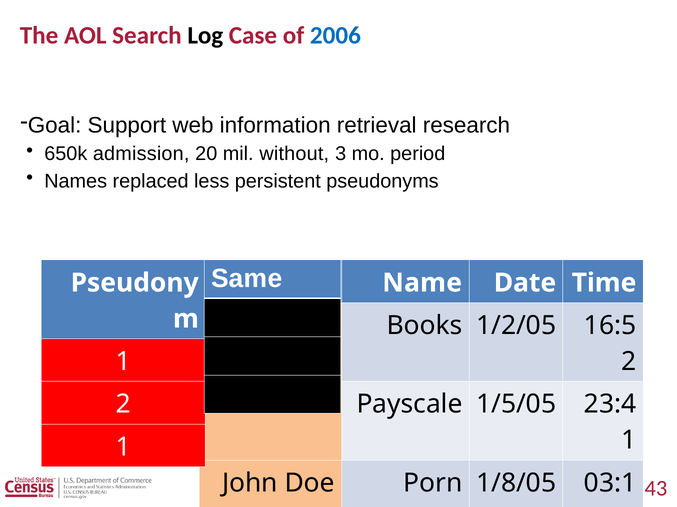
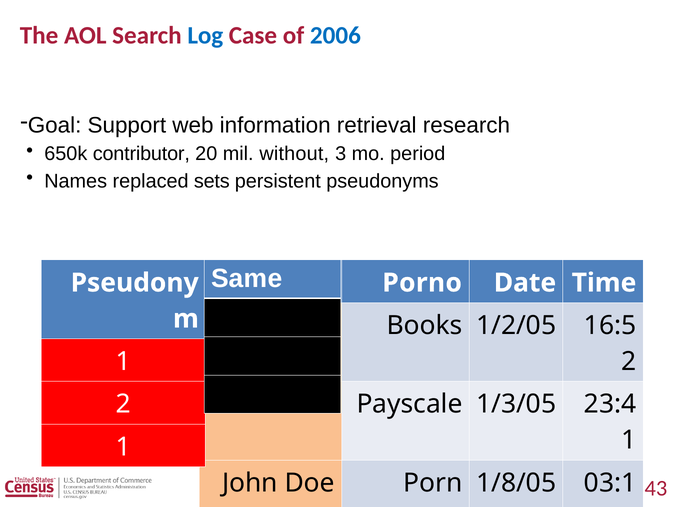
Log colour: black -> blue (205, 35)
admission: admission -> contributor (141, 154)
less: less -> sets (212, 181)
Name: Name -> Porno (422, 283)
1/5/05: 1/5/05 -> 1/3/05 (516, 405)
